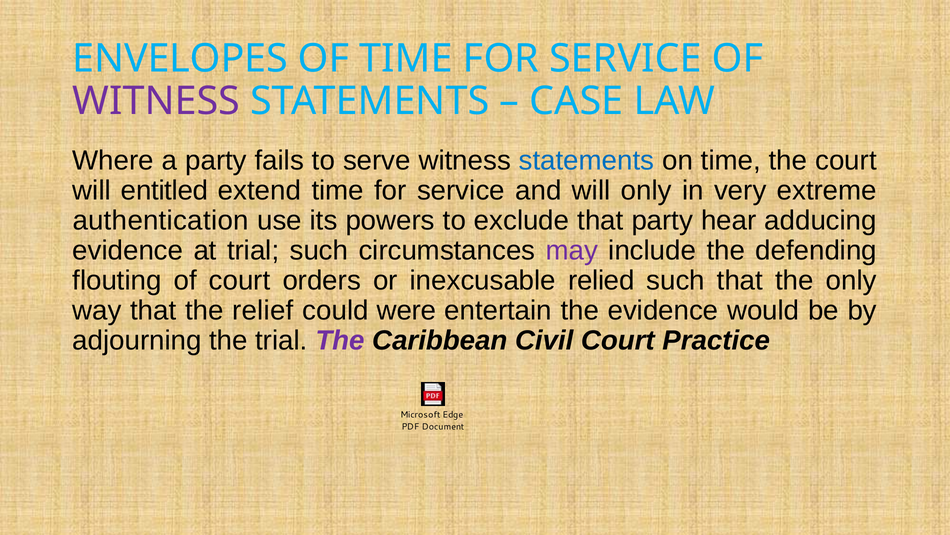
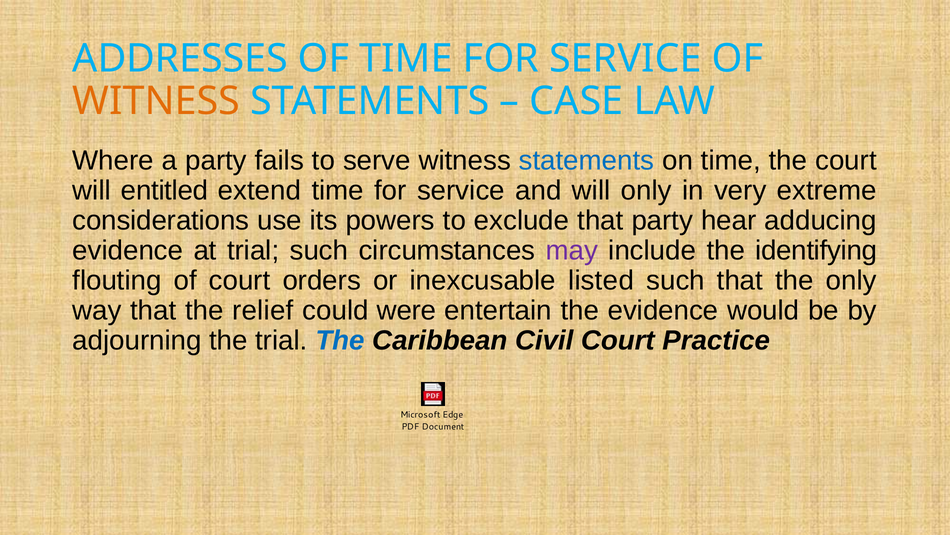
ENVELOPES: ENVELOPES -> ADDRESSES (180, 58)
WITNESS colour: purple -> orange (156, 101)
authentication: authentication -> considerations (161, 220)
defending: defending -> identifying (816, 250)
relied: relied -> listed (601, 280)
The colour: purple -> blue (340, 340)
